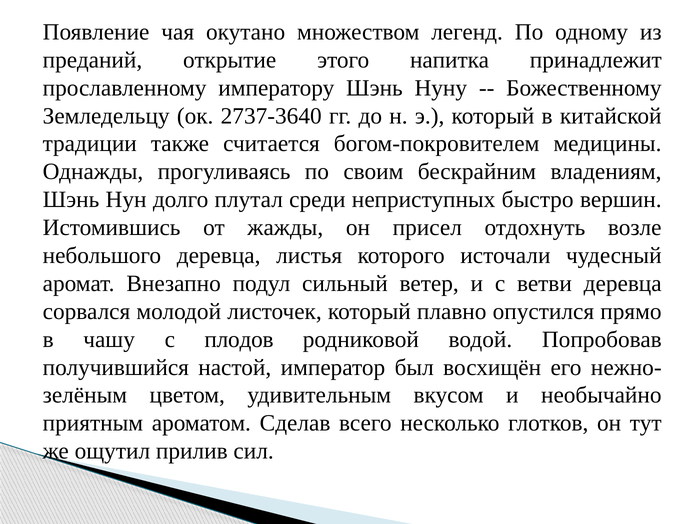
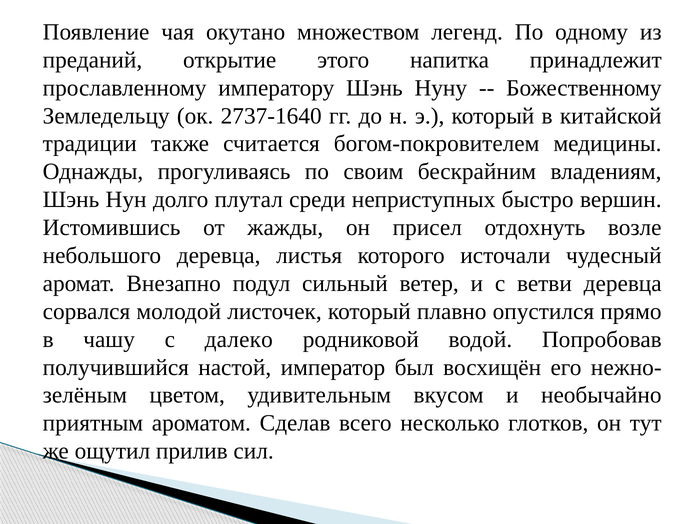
2737-3640: 2737-3640 -> 2737-1640 (271, 116)
плодов: плодов -> далеко (239, 340)
